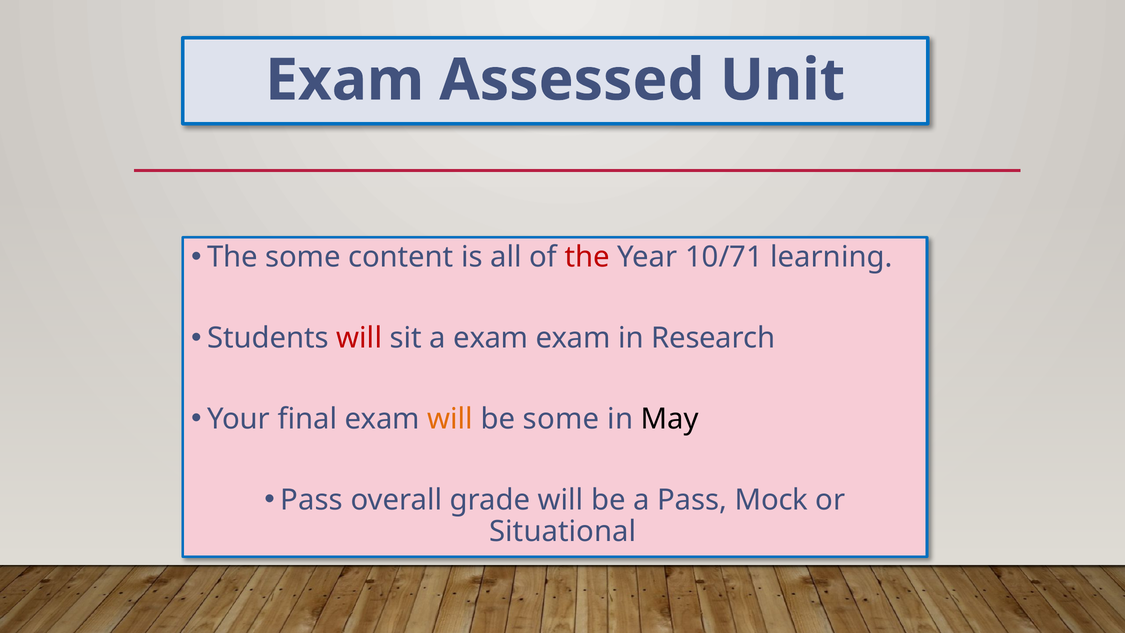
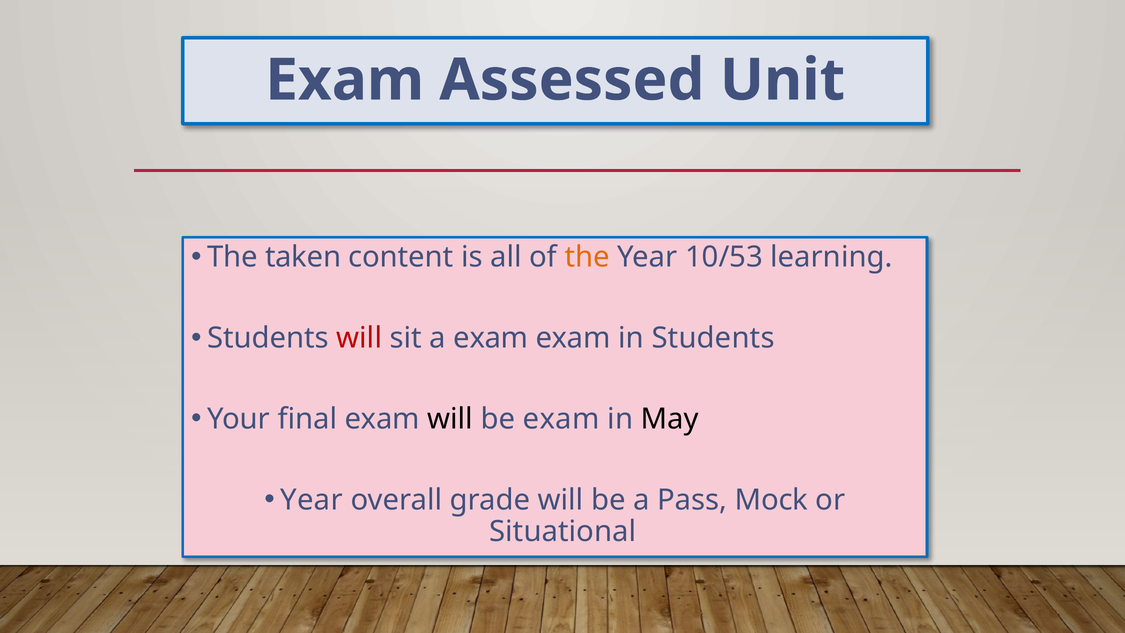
The some: some -> taken (303, 257)
the colour: red -> orange (587, 257)
10/71: 10/71 -> 10/53 (724, 257)
in Research: Research -> Students (713, 338)
will colour: orange -> black (450, 419)
be some: some -> exam (561, 419)
Pass: Pass -> Year (312, 500)
